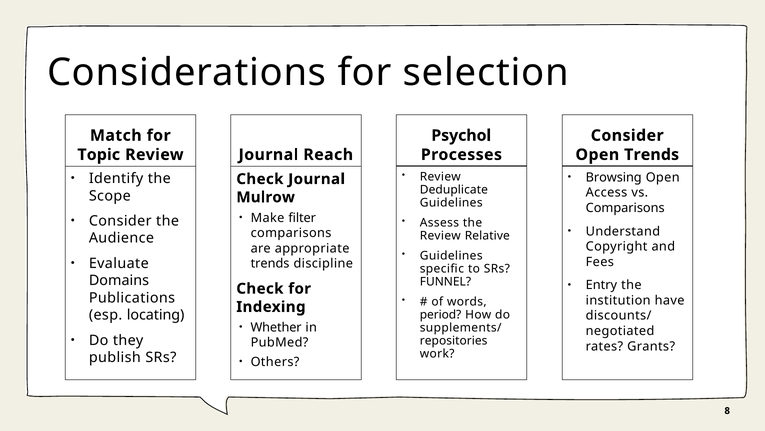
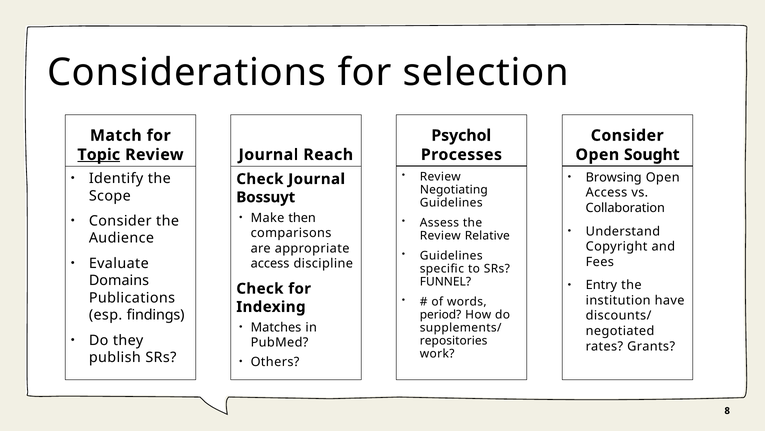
Topic underline: none -> present (99, 154)
Open Trends: Trends -> Sought (652, 154)
Deduplicate: Deduplicate -> Negotiating (454, 190)
Mulrow: Mulrow -> Bossuyt (266, 197)
Comparisons: Comparisons -> Collaboration (625, 208)
filter: filter -> then (302, 217)
trends: trends -> access (270, 263)
locating: locating -> findings (156, 315)
Whether: Whether -> Matches (276, 327)
